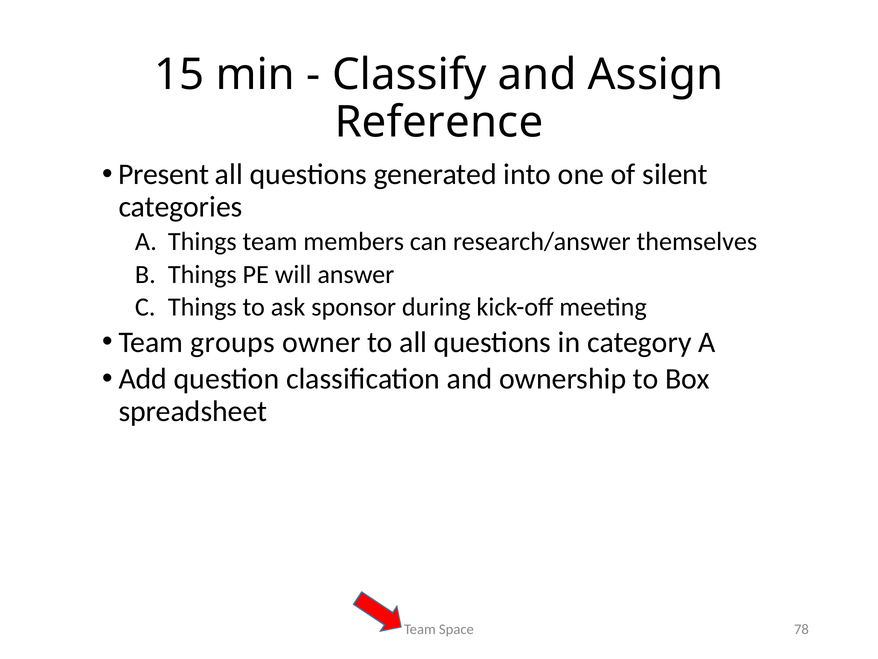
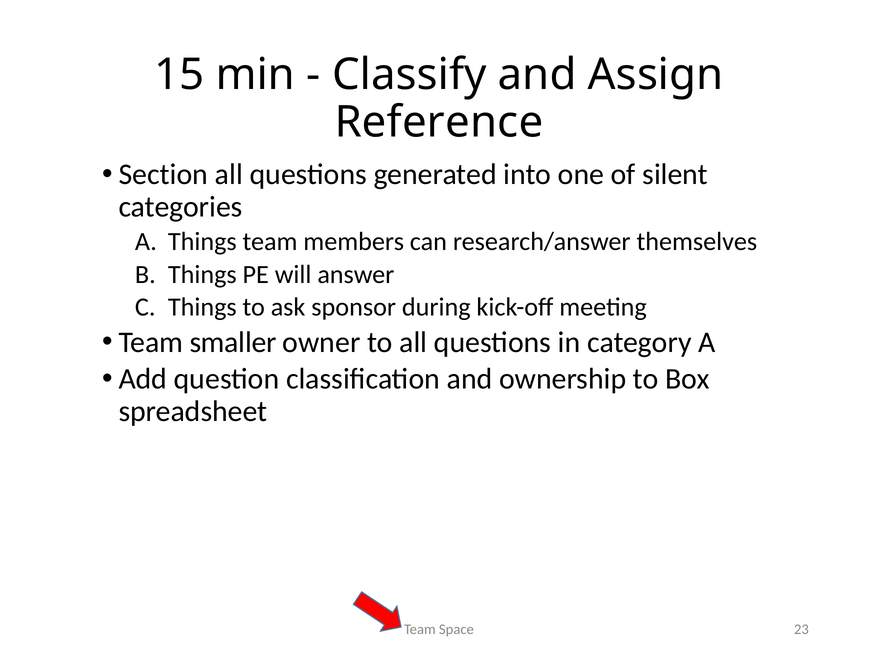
Present: Present -> Section (163, 174)
groups: groups -> smaller (233, 342)
78: 78 -> 23 (801, 629)
